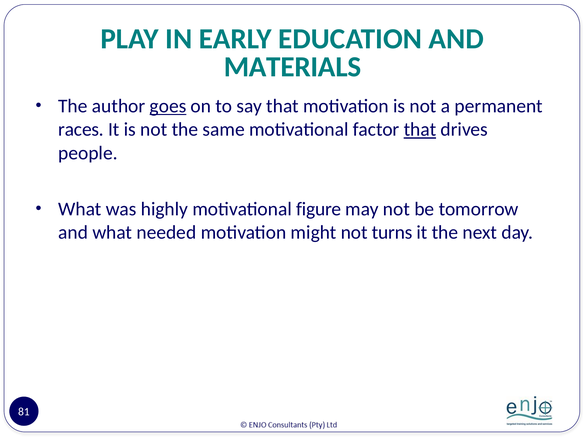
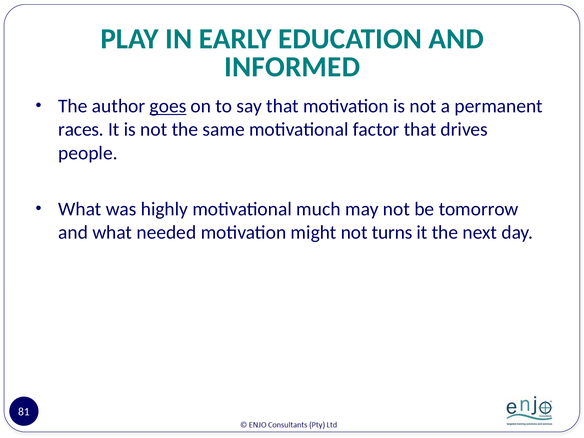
MATERIALS: MATERIALS -> INFORMED (292, 67)
that underline: present -> none (420, 130)
figure: figure -> much (319, 209)
